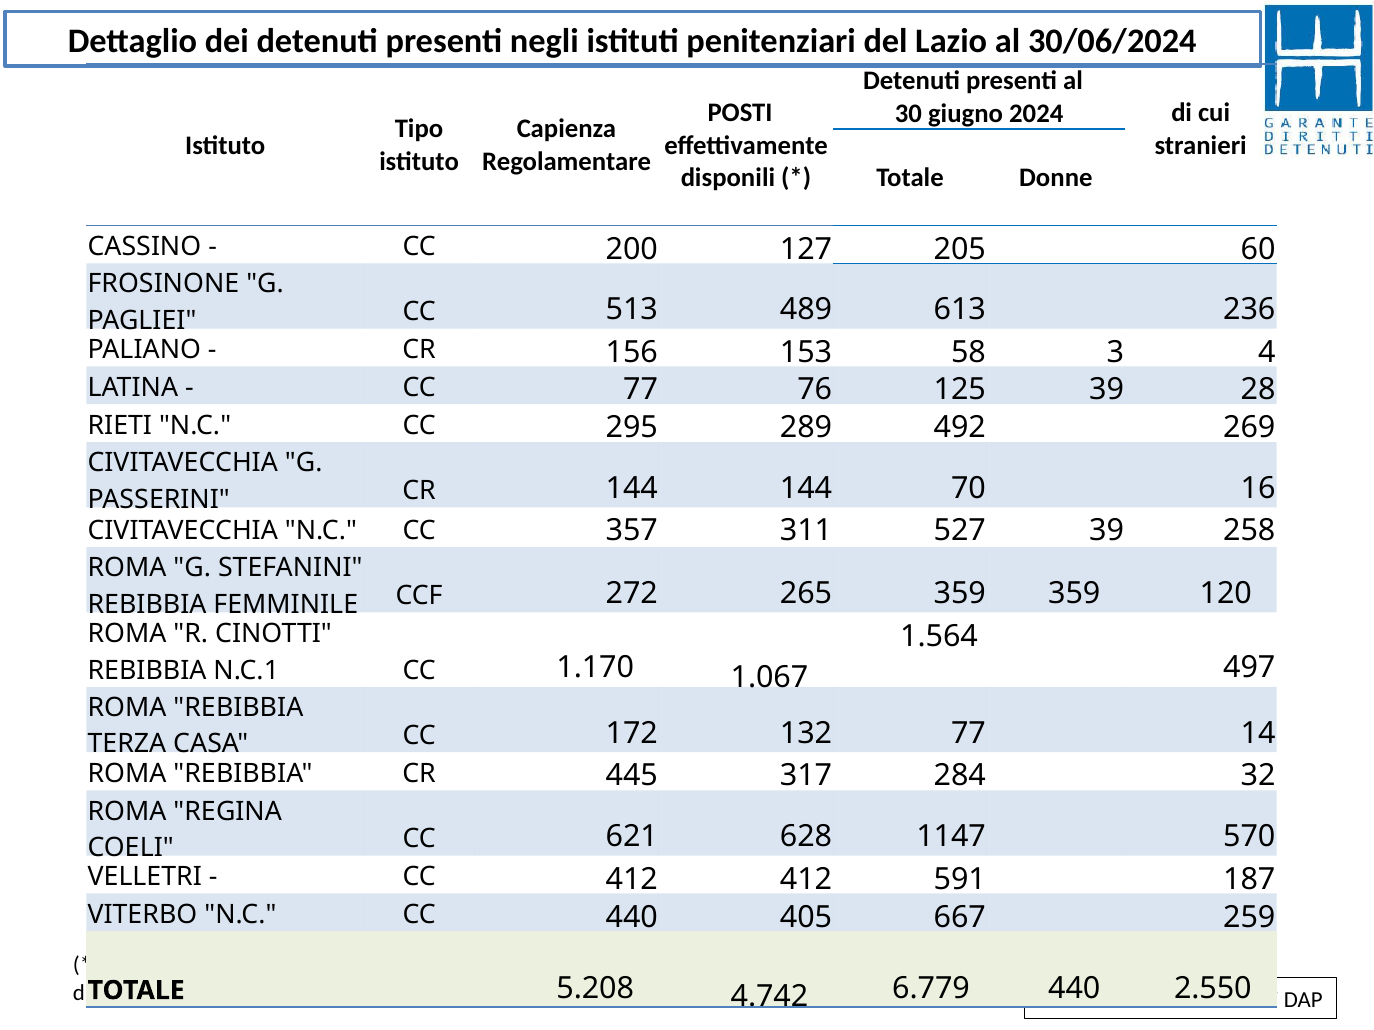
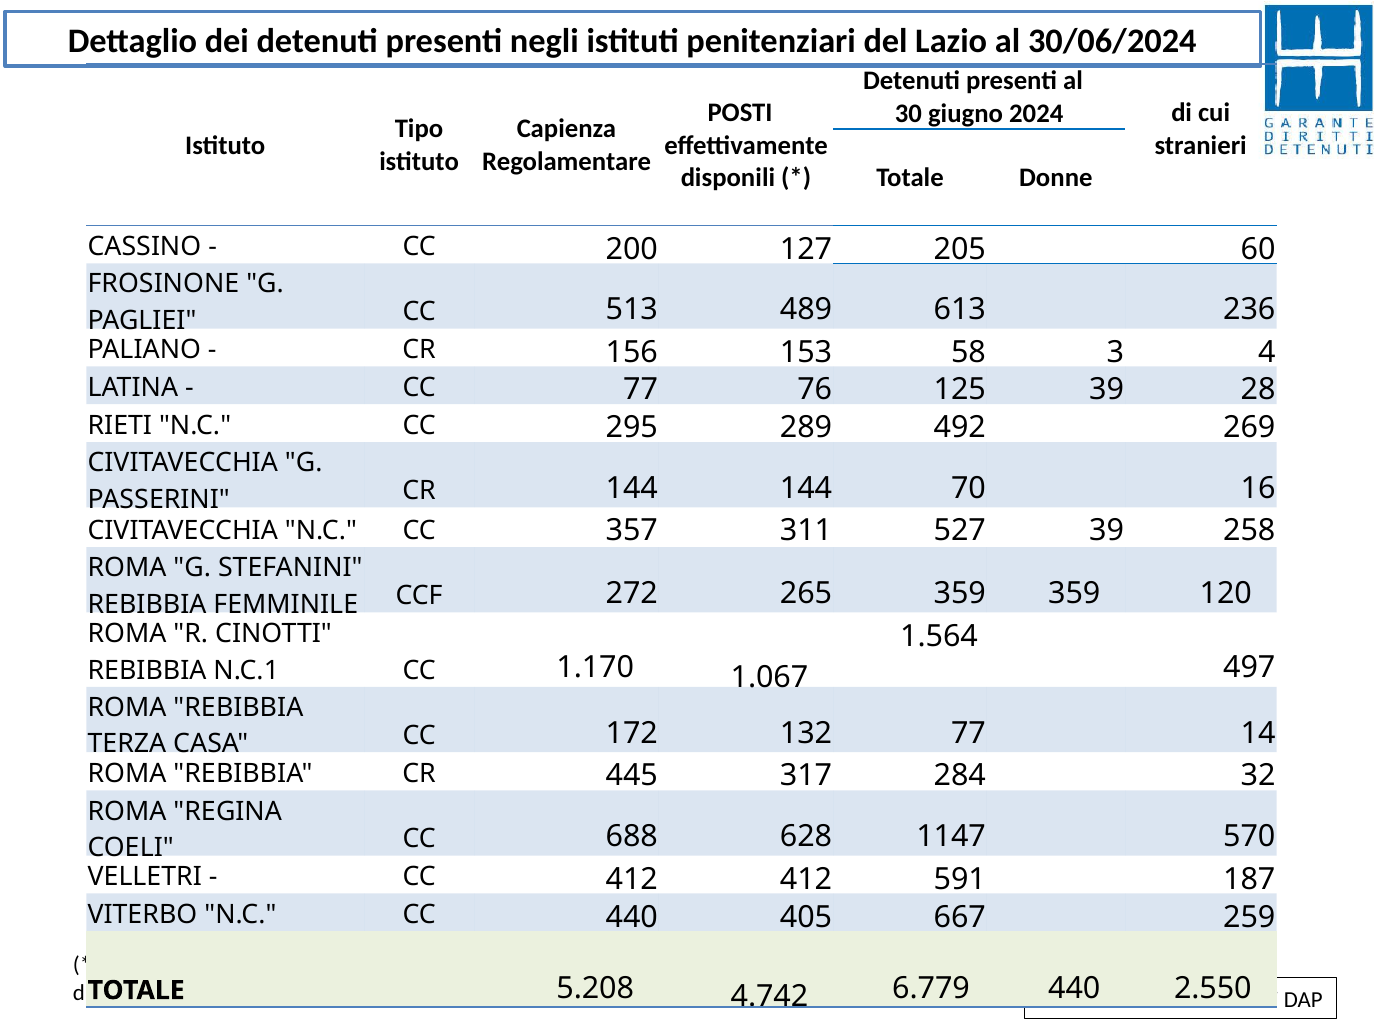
621: 621 -> 688 (632, 837)
